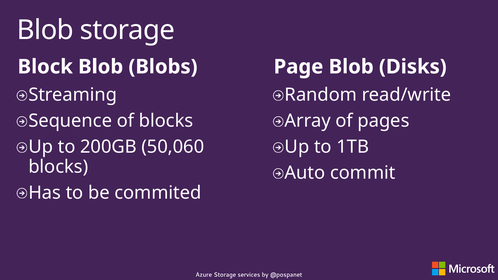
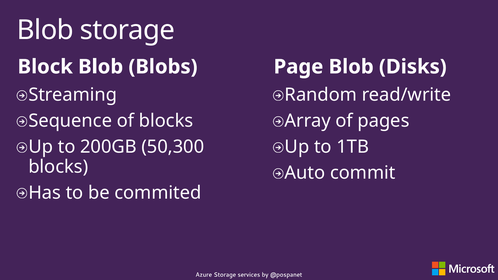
50,060: 50,060 -> 50,300 (173, 147)
